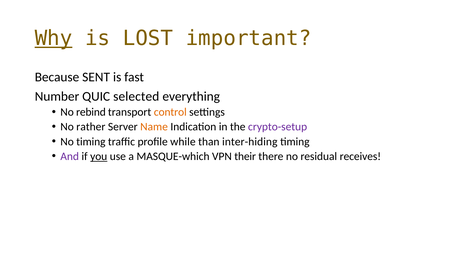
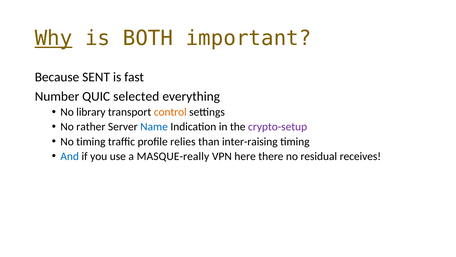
LOST: LOST -> BOTH (148, 38)
rebind: rebind -> library (91, 112)
Name colour: orange -> blue (154, 127)
while: while -> relies (183, 141)
inter-hiding: inter-hiding -> inter-raising (250, 141)
And colour: purple -> blue (70, 156)
you underline: present -> none (99, 156)
MASQUE-which: MASQUE-which -> MASQUE-really (173, 156)
their: their -> here (245, 156)
